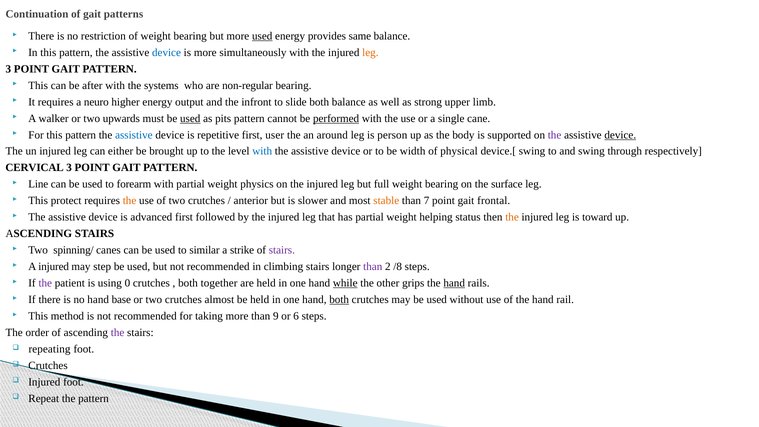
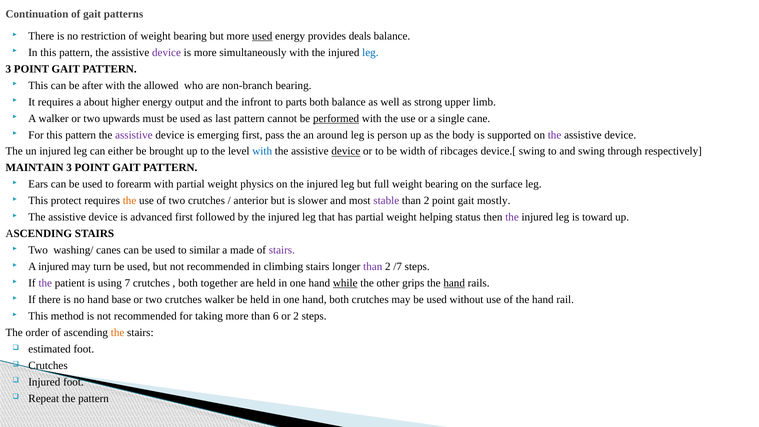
same: same -> deals (360, 36)
device colour: blue -> purple (166, 52)
leg colour: orange -> blue (370, 52)
systems: systems -> allowed (161, 85)
non-regular: non-regular -> non-branch (247, 85)
neuro: neuro -> about (96, 102)
slide: slide -> parts (296, 102)
used underline: present -> none (190, 118)
pits: pits -> last (223, 118)
assistive colour: blue -> purple (134, 135)
repetitive: repetitive -> emerging (218, 135)
user: user -> pass (275, 135)
device underline: present -> none (620, 135)
device underline: none -> present (346, 151)
physical: physical -> ribcages (459, 151)
CERVICAL: CERVICAL -> MAINTAIN (35, 168)
Line: Line -> Ears (38, 184)
stable colour: orange -> purple (386, 201)
7: 7 -> 2 (427, 201)
frontal: frontal -> mostly (494, 201)
the colour: orange -> purple (512, 217)
spinning/: spinning/ -> washing/ (73, 250)
strike: strike -> made (242, 250)
step: step -> turn (102, 267)
/8: /8 -> /7 (398, 267)
0: 0 -> 7 (127, 283)
crutches almost: almost -> walker (219, 300)
both underline: present -> none (339, 300)
9: 9 -> 6 (276, 316)
or 6: 6 -> 2 (296, 316)
the colour: purple -> orange (118, 333)
repeating: repeating -> estimated (50, 349)
